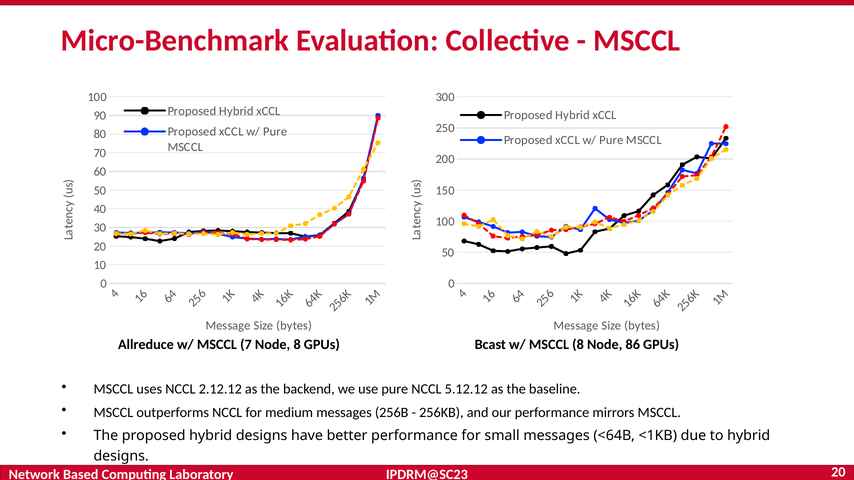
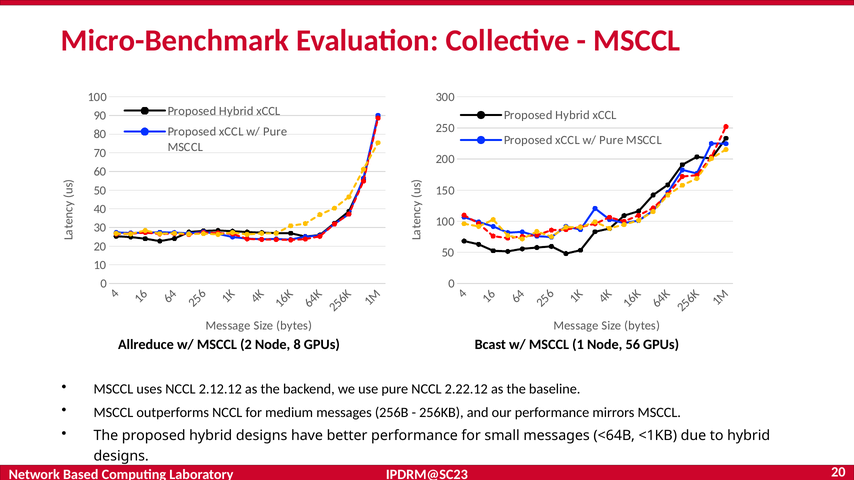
MSCCL 7: 7 -> 2 (246, 345)
MSCCL 8: 8 -> 1 (578, 345)
86: 86 -> 56 (633, 345)
5.12.12: 5.12.12 -> 2.22.12 (466, 389)
